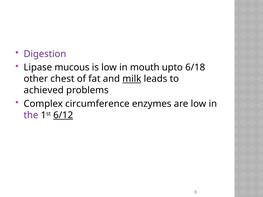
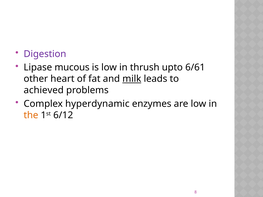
mouth: mouth -> thrush (145, 68)
6/18: 6/18 -> 6/61 (195, 68)
chest: chest -> heart (62, 79)
circumference: circumference -> hyperdynamic (97, 104)
the colour: purple -> orange (31, 115)
6/12 underline: present -> none (63, 115)
